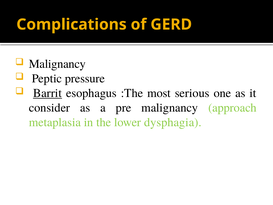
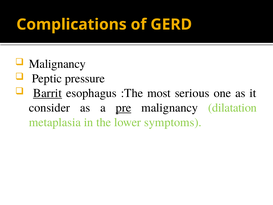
pre underline: none -> present (124, 108)
approach: approach -> dilatation (233, 108)
dysphagia: dysphagia -> symptoms (173, 122)
